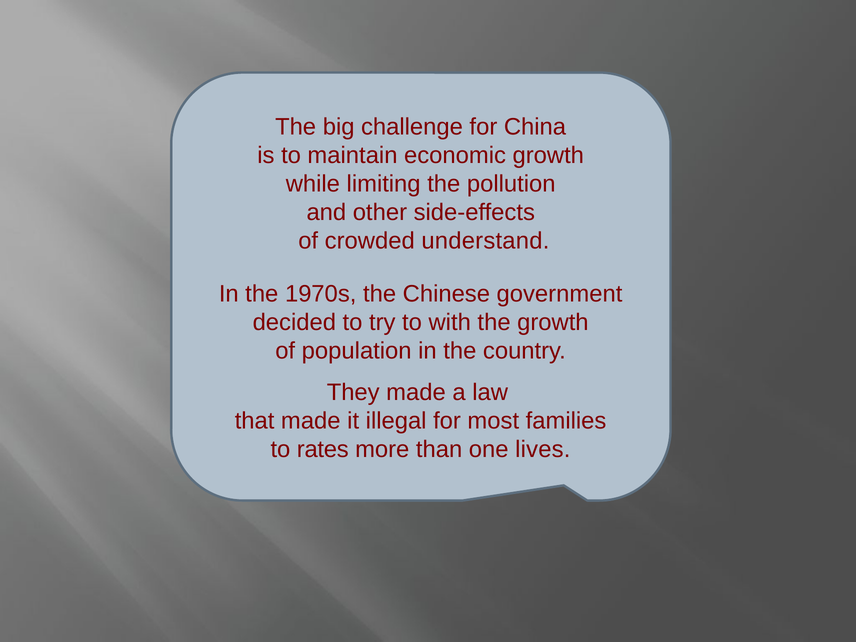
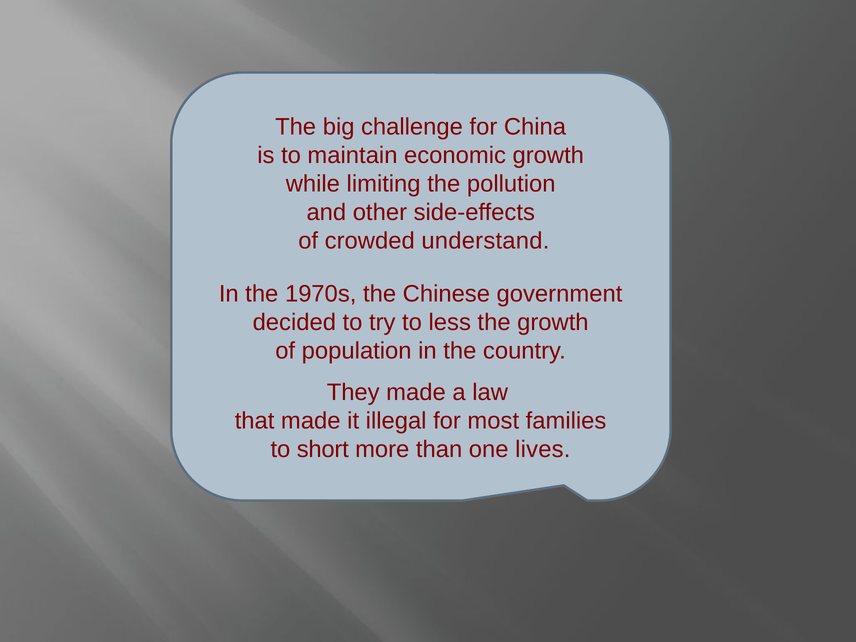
with: with -> less (450, 323)
rates: rates -> short (323, 450)
